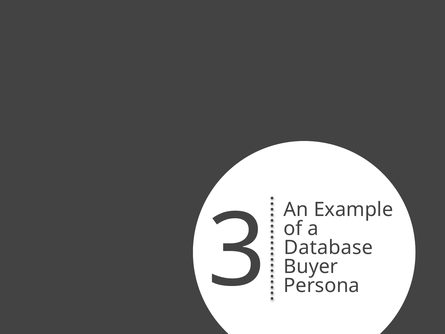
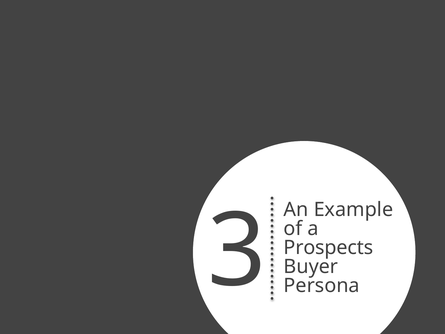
Database: Database -> Prospects (329, 247)
